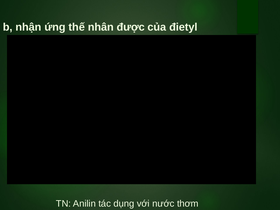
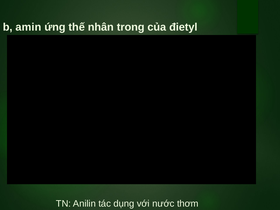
nhận: nhận -> amin (28, 27)
được: được -> trong (131, 27)
